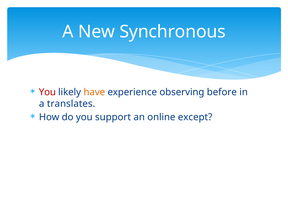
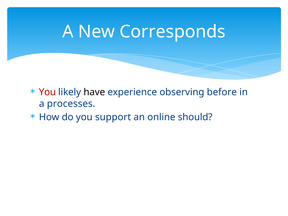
Synchronous: Synchronous -> Corresponds (173, 32)
have colour: orange -> black (94, 92)
translates: translates -> processes (71, 104)
except: except -> should (195, 117)
